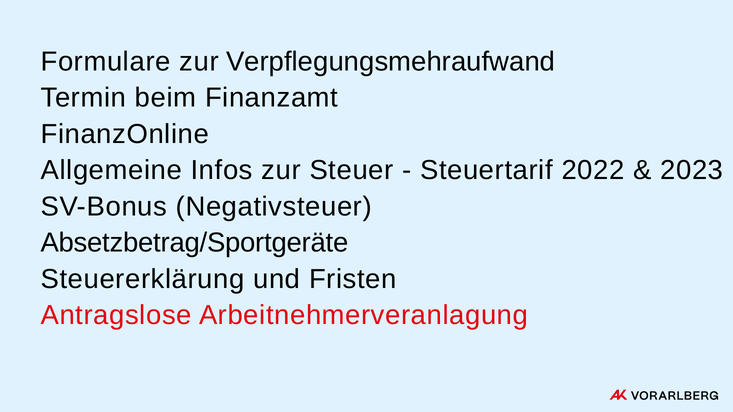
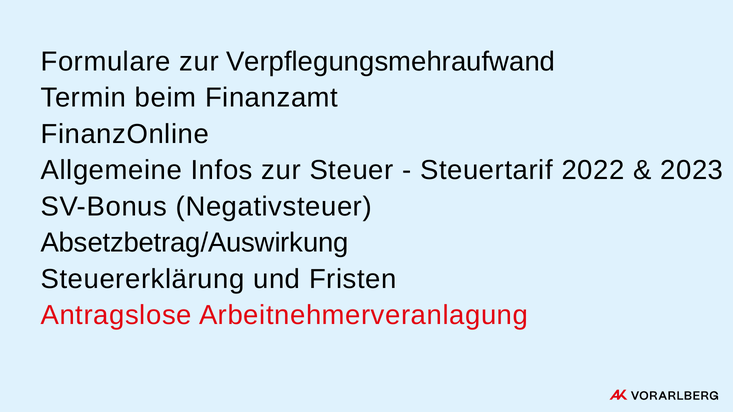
Absetzbetrag/Sportgeräte: Absetzbetrag/Sportgeräte -> Absetzbetrag/Auswirkung (195, 243)
